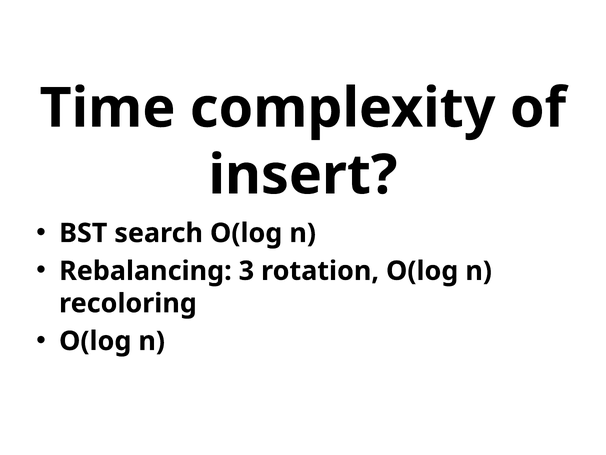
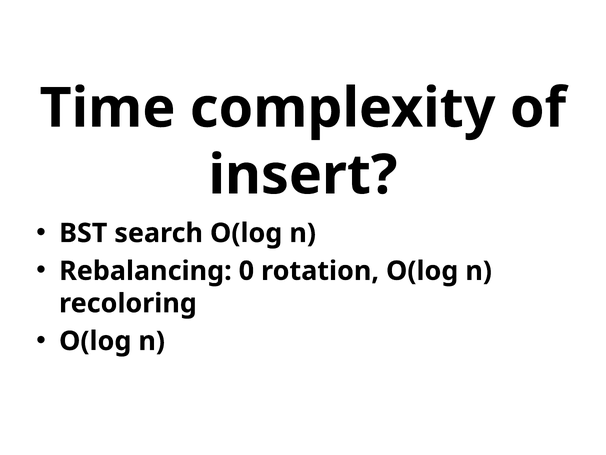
3: 3 -> 0 (246, 271)
